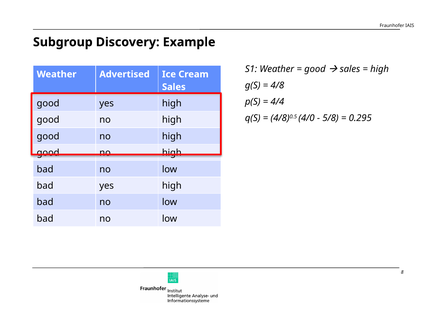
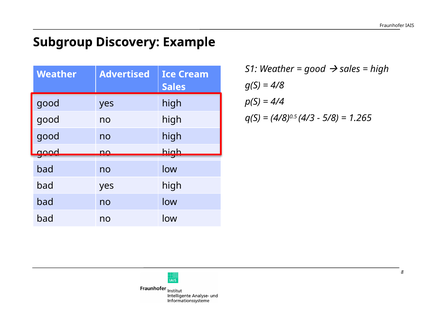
4/0: 4/0 -> 4/3 (306, 118)
0.295: 0.295 -> 1.265 (360, 118)
